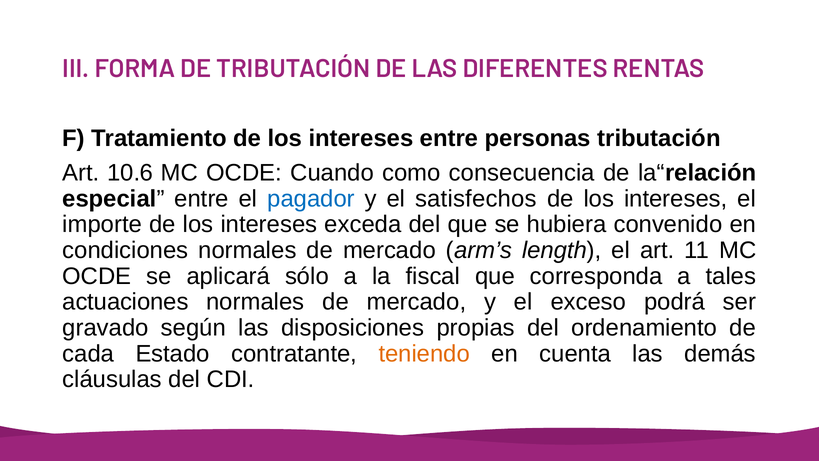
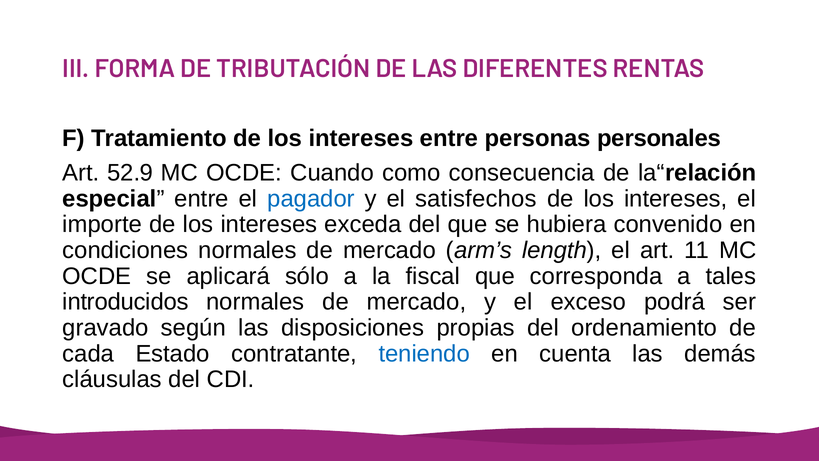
personas tributación: tributación -> personales (659, 138)
10.6: 10.6 -> 52.9 (130, 173)
actuaciones: actuaciones -> introducidos (126, 302)
teniendo colour: orange -> blue (424, 353)
